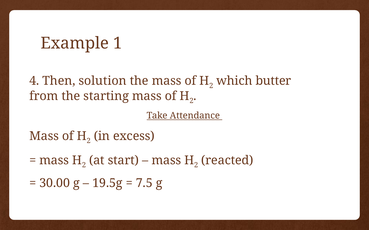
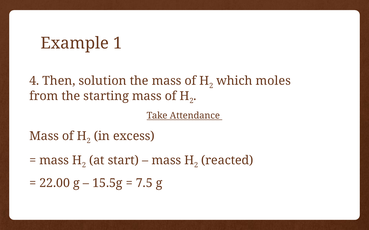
butter: butter -> moles (273, 81)
30.00: 30.00 -> 22.00 (55, 184)
19.5g: 19.5g -> 15.5g (107, 184)
